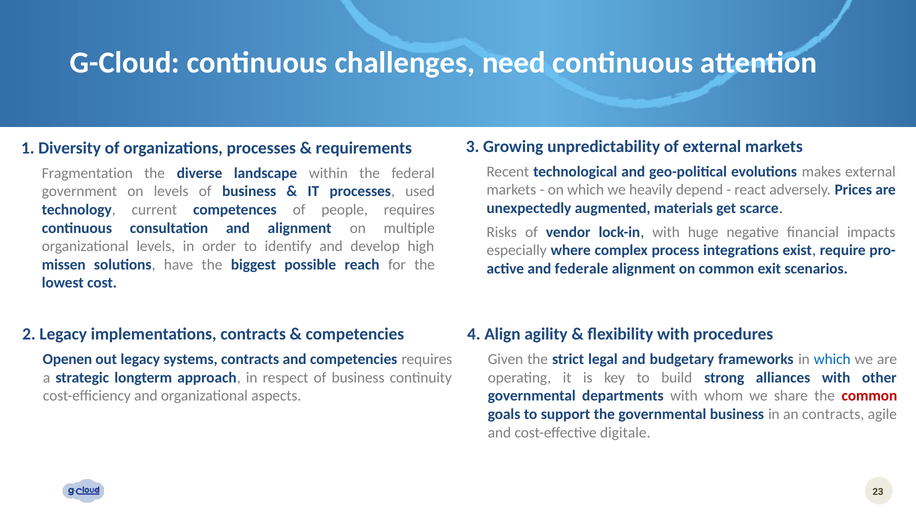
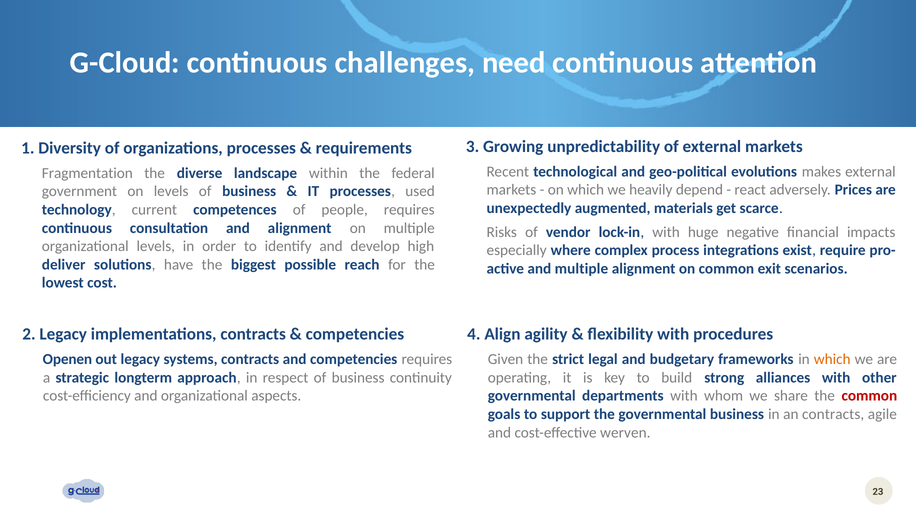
missen: missen -> deliver (64, 265)
and federale: federale -> multiple (581, 269)
which colour: blue -> orange (832, 359)
digitale: digitale -> werven (625, 433)
